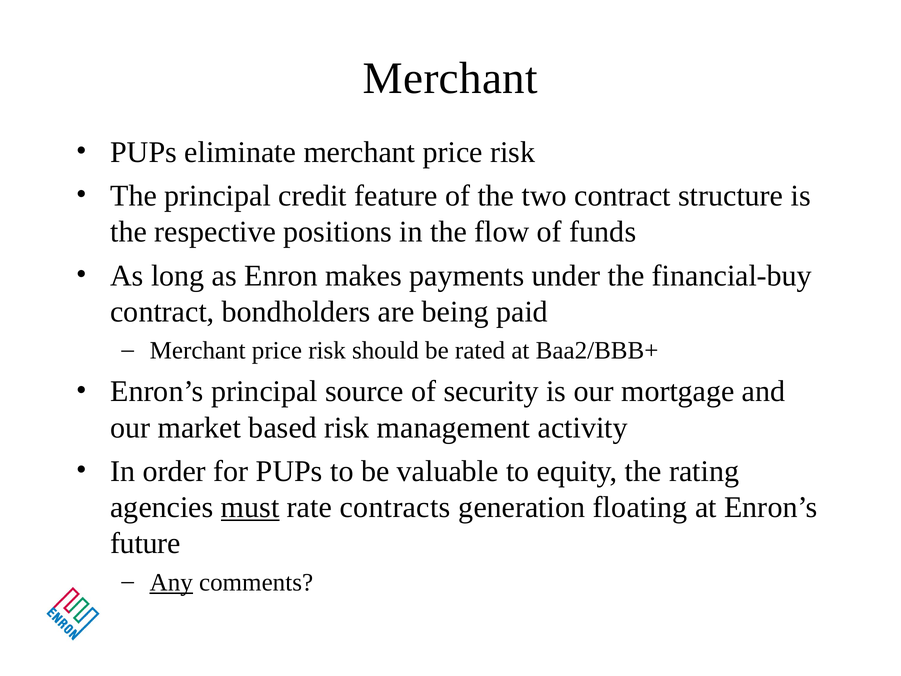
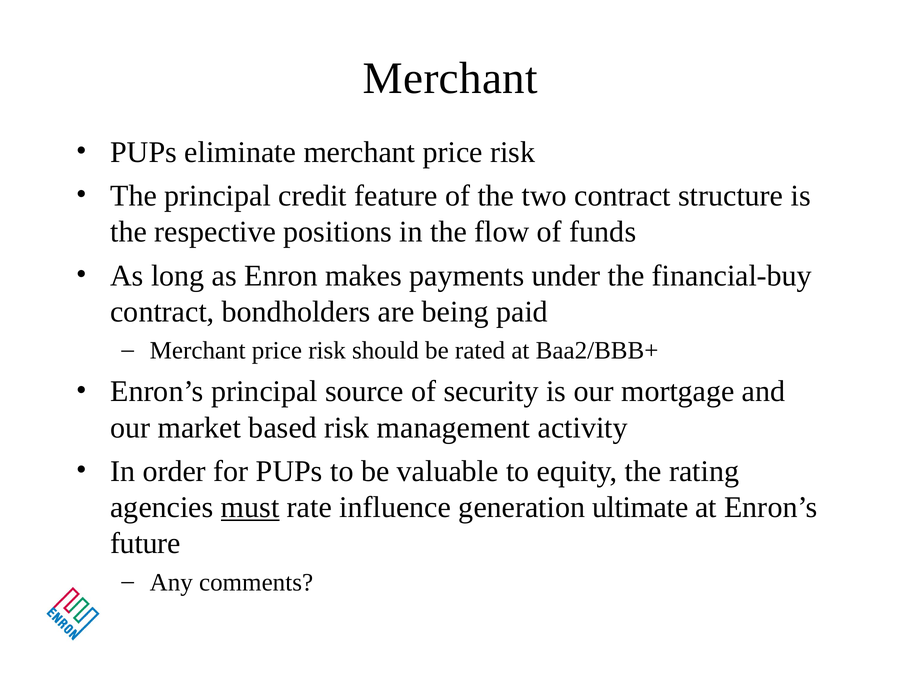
contracts: contracts -> influence (395, 507)
floating: floating -> ultimate (640, 507)
Any underline: present -> none (171, 582)
